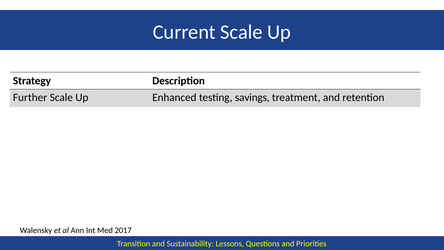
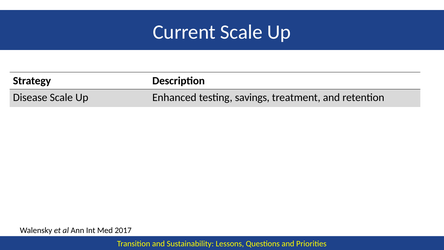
Further: Further -> Disease (30, 98)
